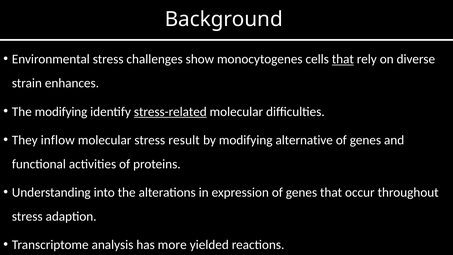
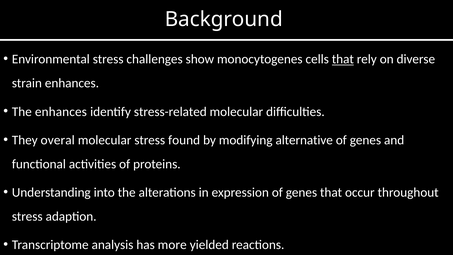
The modifying: modifying -> enhances (61, 112)
stress-related underline: present -> none (170, 112)
inflow: inflow -> overal (58, 140)
result: result -> found (184, 140)
